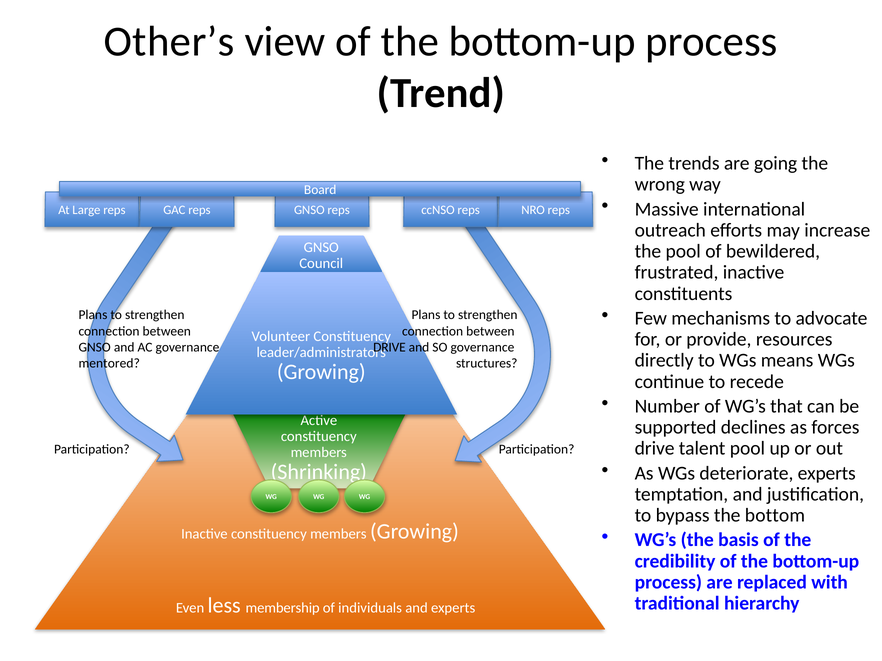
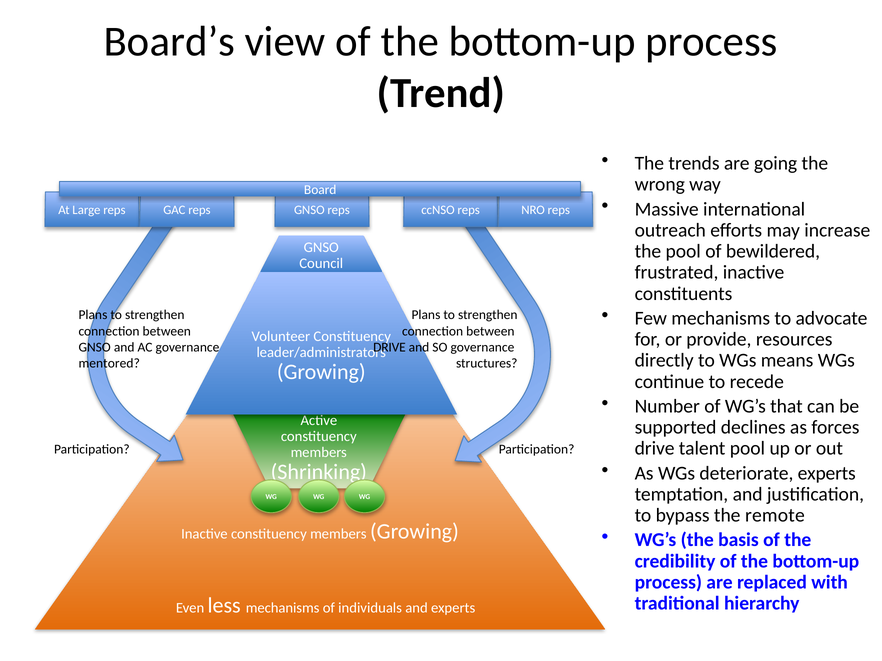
Other’s: Other’s -> Board’s (169, 42)
bottom: bottom -> remote (775, 516)
less membership: membership -> mechanisms (283, 608)
